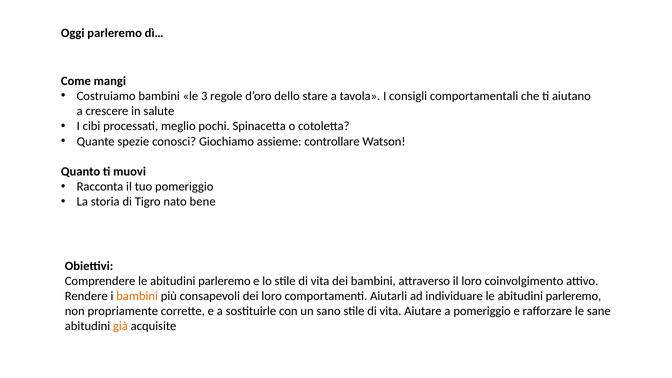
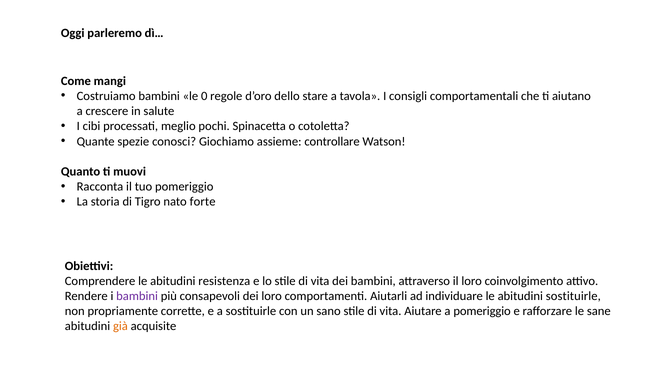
3: 3 -> 0 (204, 96)
bene: bene -> forte (203, 202)
Comprendere le abitudini parleremo: parleremo -> resistenza (224, 281)
bambini colour: orange -> purple (137, 296)
individuare le abitudini parleremo: parleremo -> sostituirle (573, 296)
